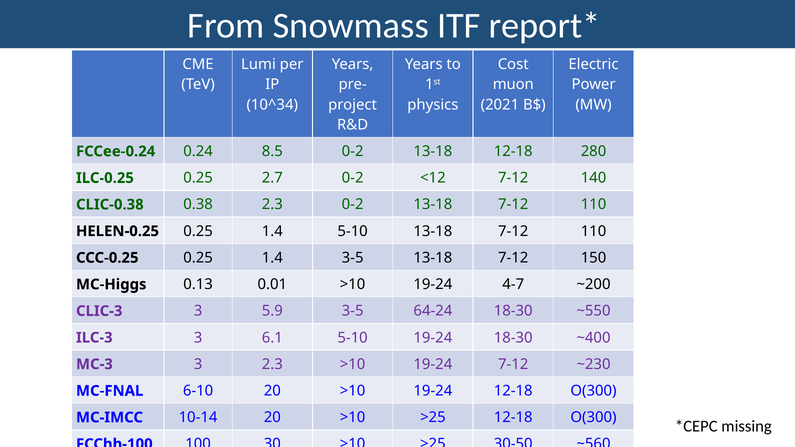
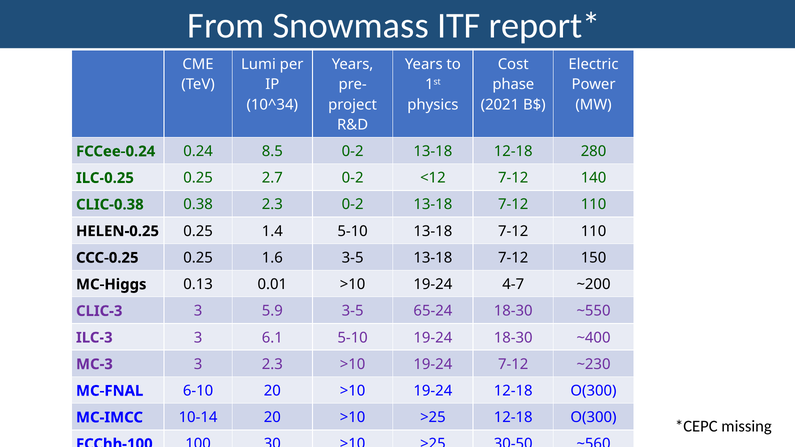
muon: muon -> phase (513, 84)
CCC-0.25 0.25 1.4: 1.4 -> 1.6 (272, 258)
64-24: 64-24 -> 65-24 (433, 311)
